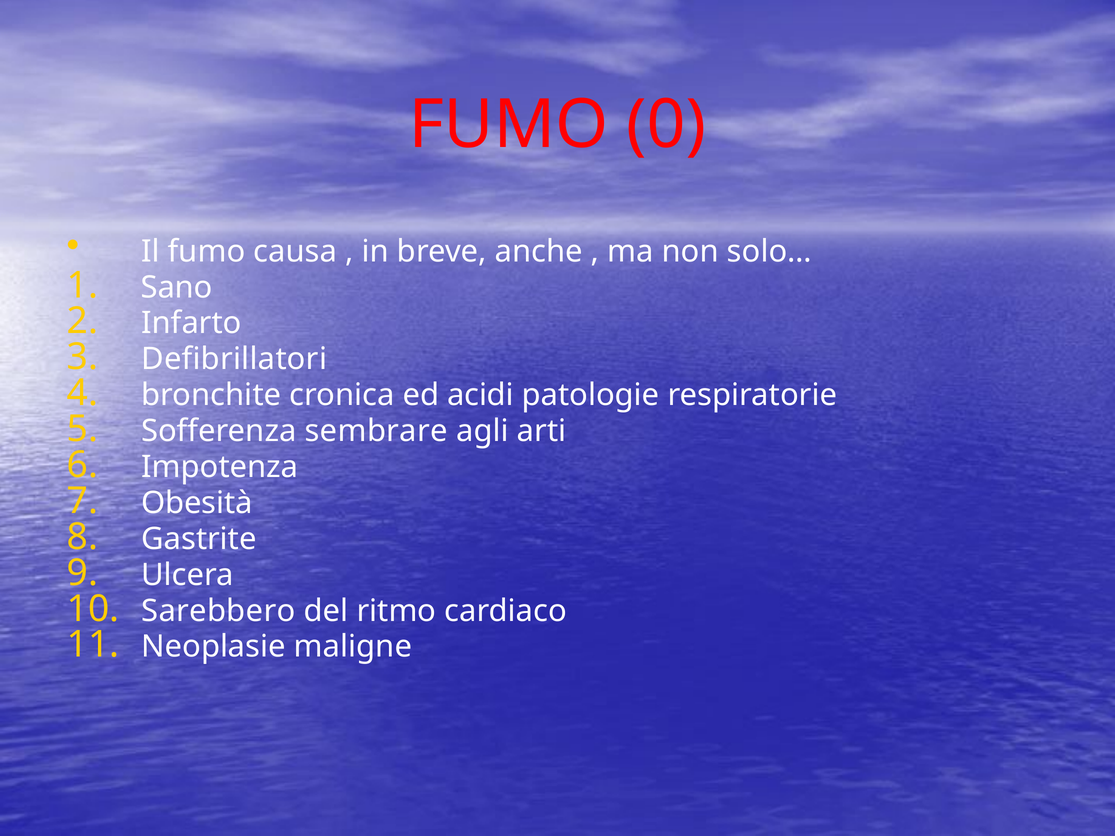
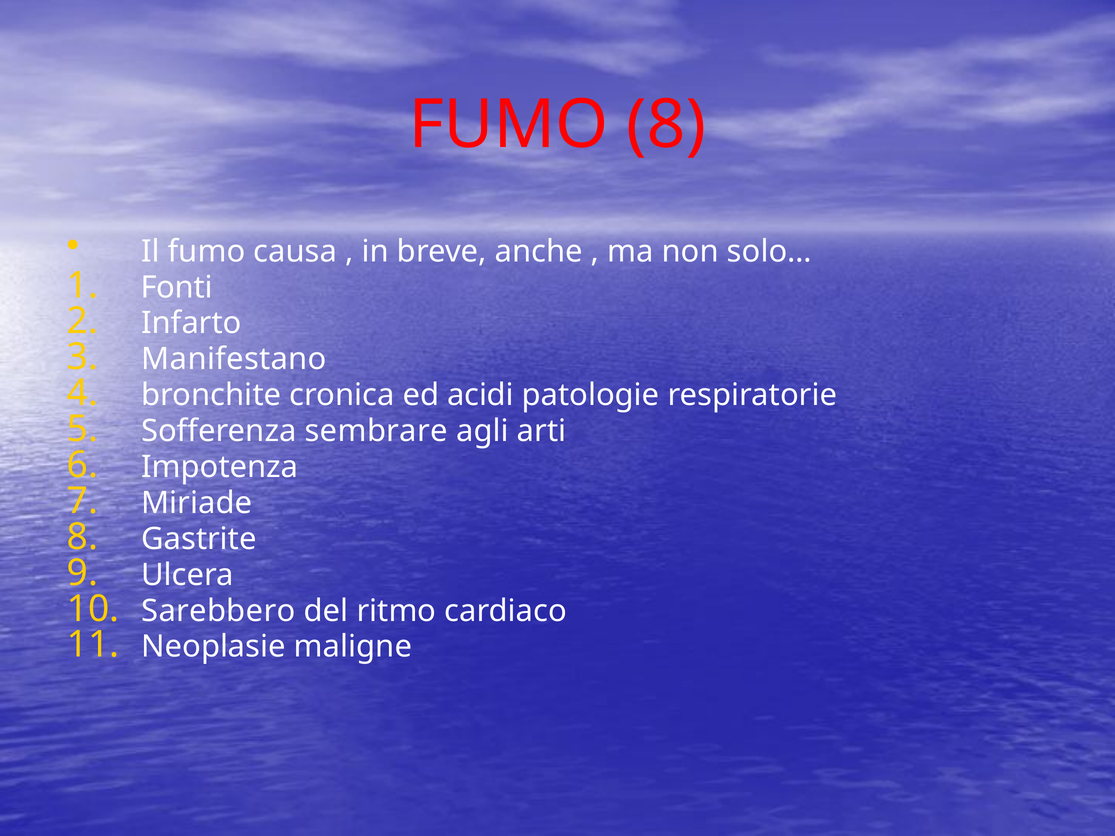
FUMO 0: 0 -> 8 (666, 125)
Sano: Sano -> Fonti (177, 287)
Defibrillatori: Defibrillatori -> Manifestano (234, 359)
Obesità: Obesità -> Miriade (197, 503)
